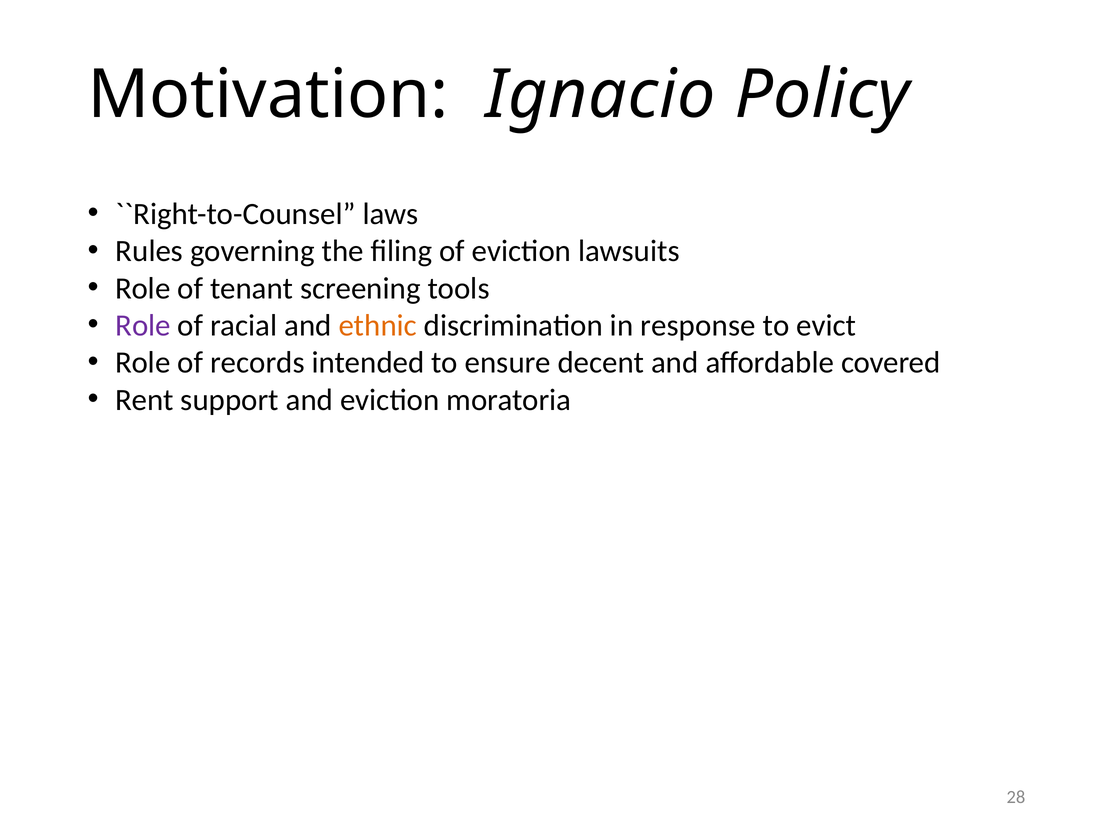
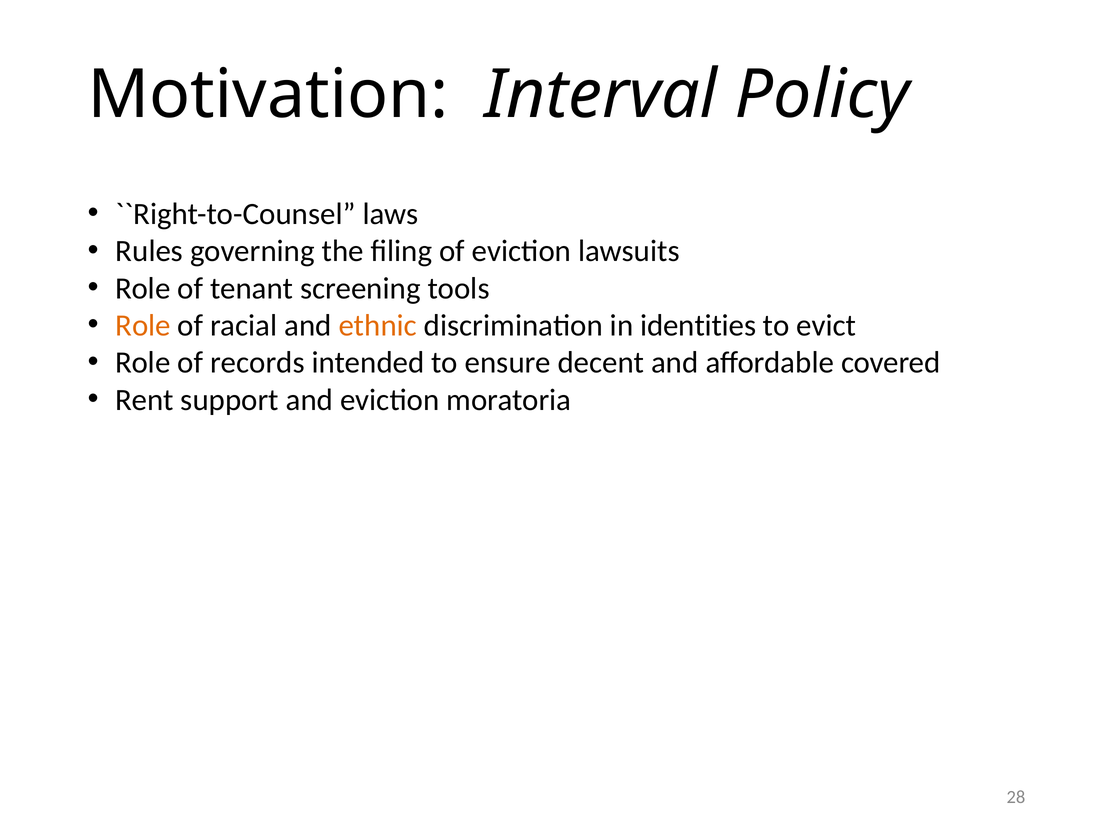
Ignacio: Ignacio -> Interval (601, 95)
Role colour: purple -> orange (143, 325)
response: response -> identities (698, 325)
